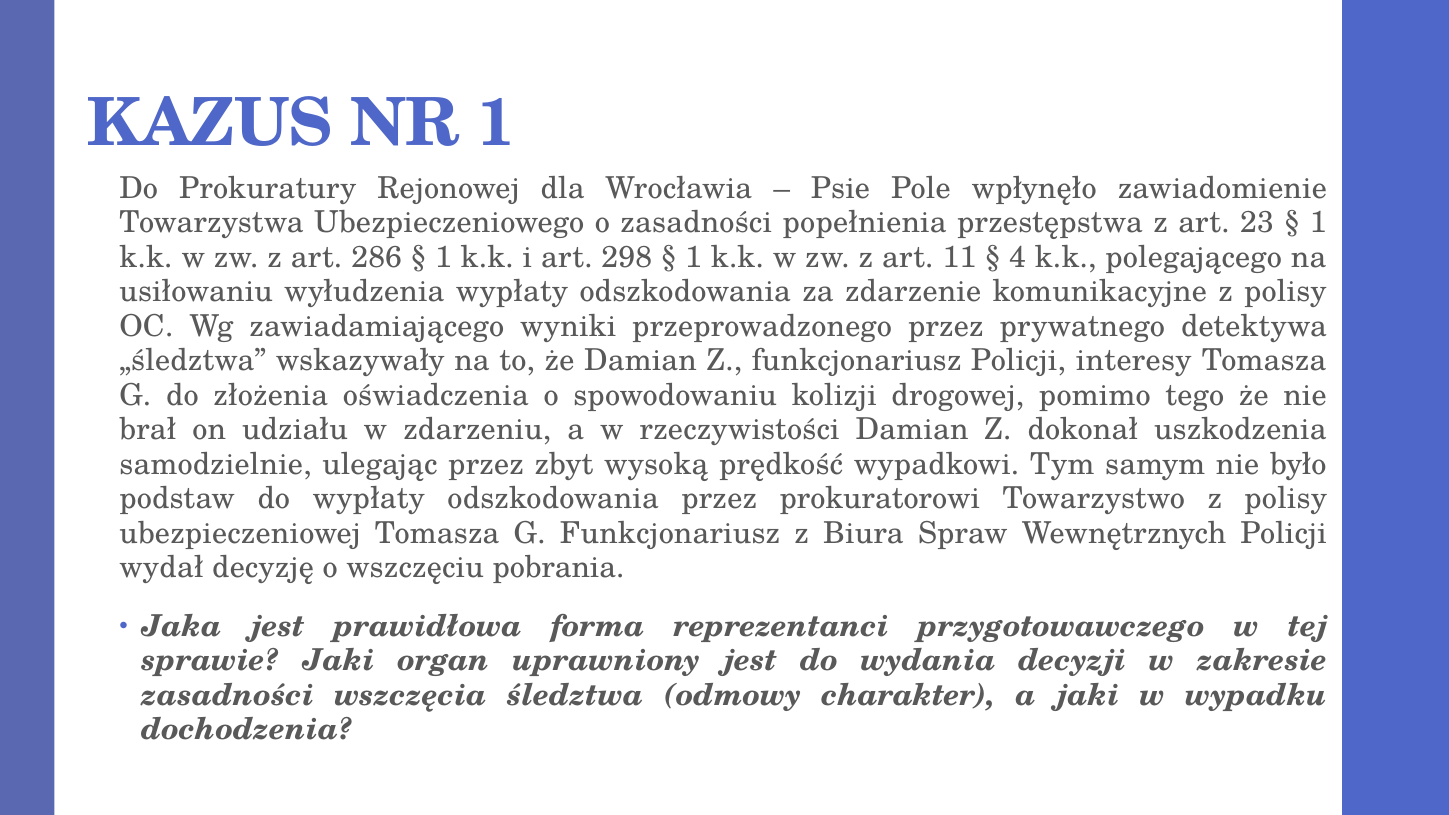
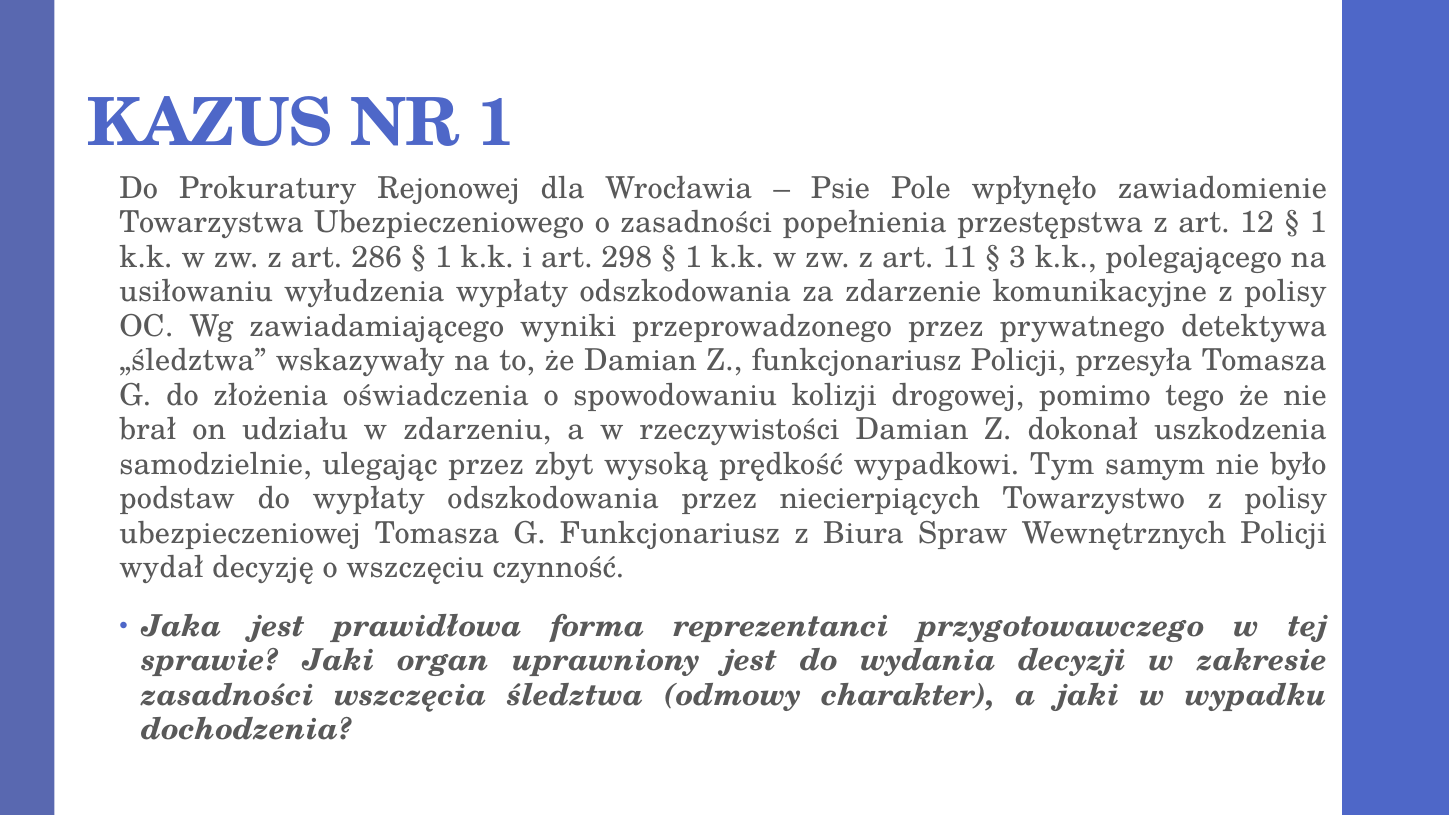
23: 23 -> 12 (1257, 223)
4: 4 -> 3 (1018, 257)
interesy: interesy -> przesyła (1134, 361)
prokuratorowi: prokuratorowi -> niecierpiących (880, 499)
pobrania: pobrania -> czynność (558, 568)
